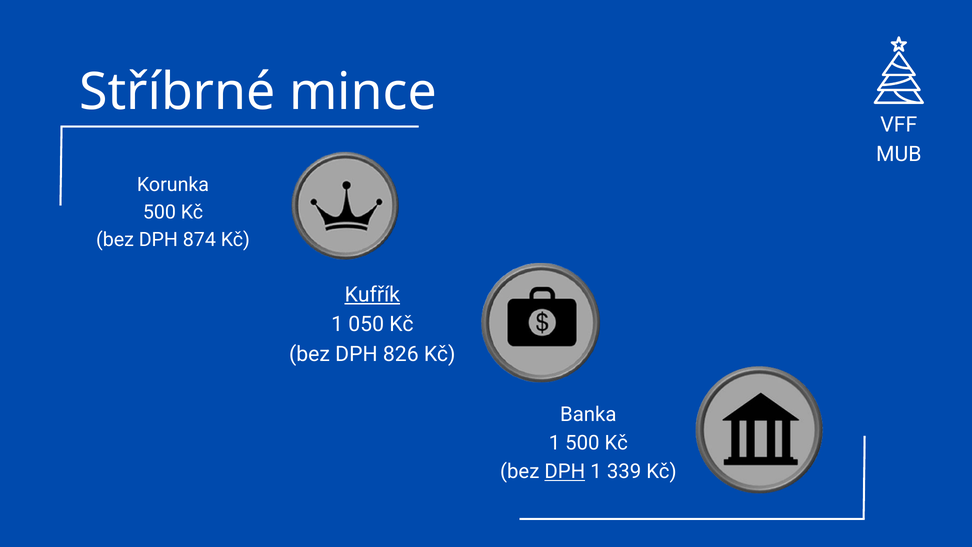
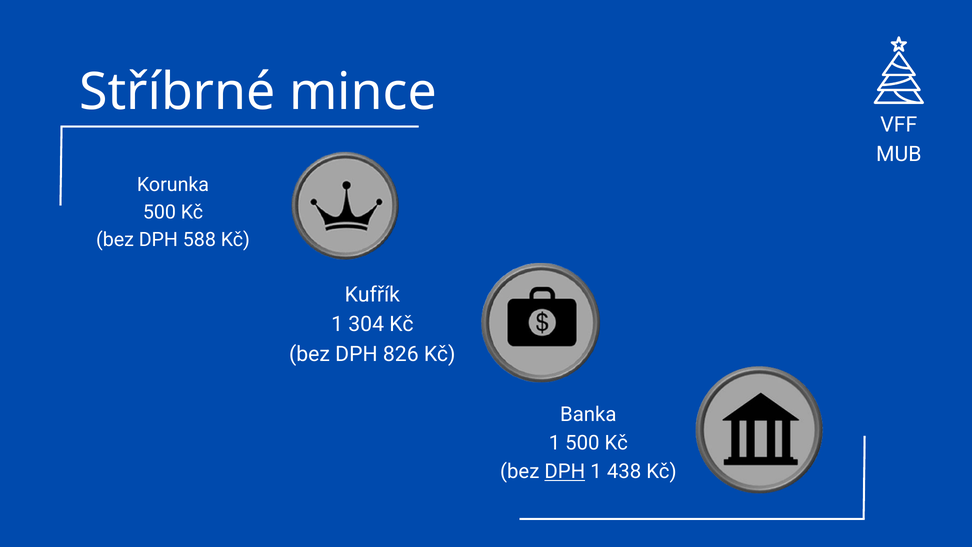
874: 874 -> 588 (199, 240)
Kufřík underline: present -> none (372, 295)
050: 050 -> 304 (366, 324)
339: 339 -> 438 (624, 472)
